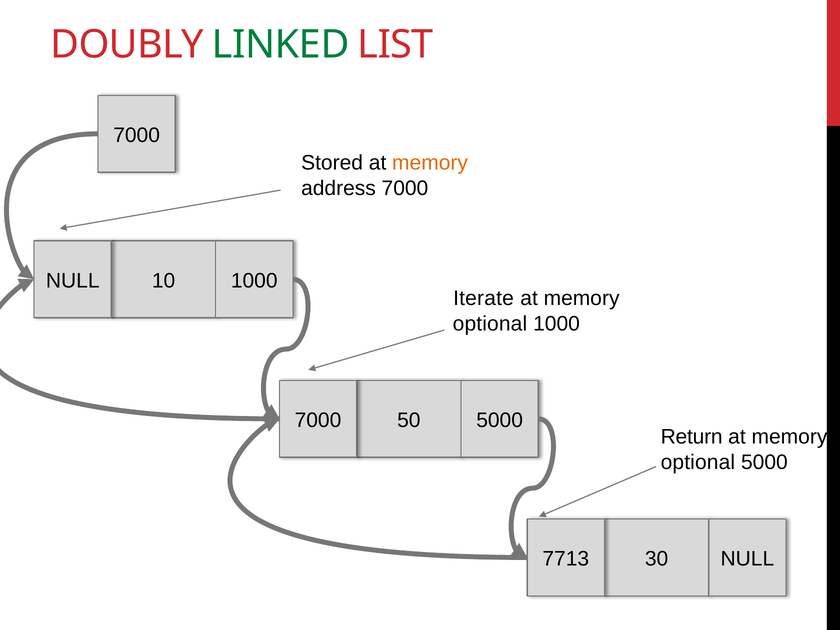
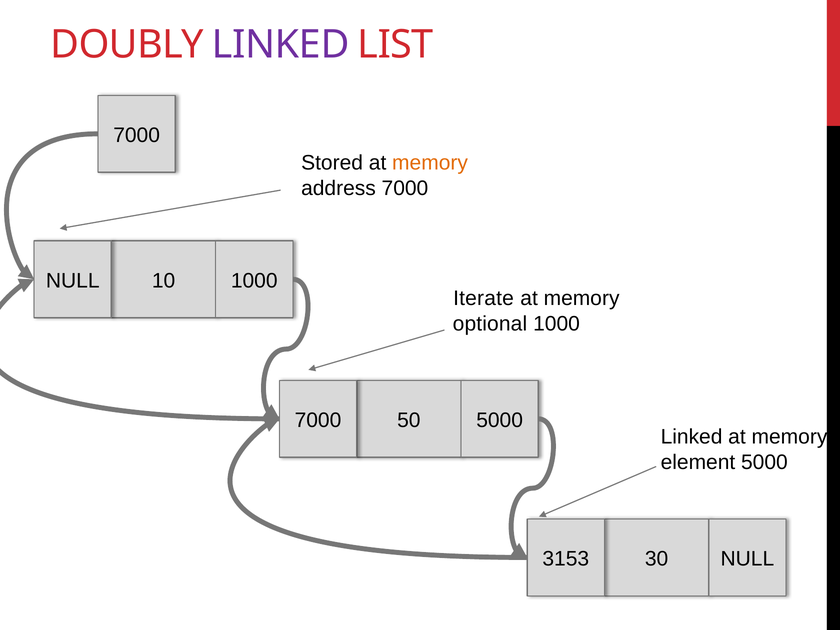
LINKED colour: green -> purple (281, 45)
Return: Return -> Linked (692, 437)
optional: optional -> element (698, 462)
7713: 7713 -> 3153 (566, 559)
